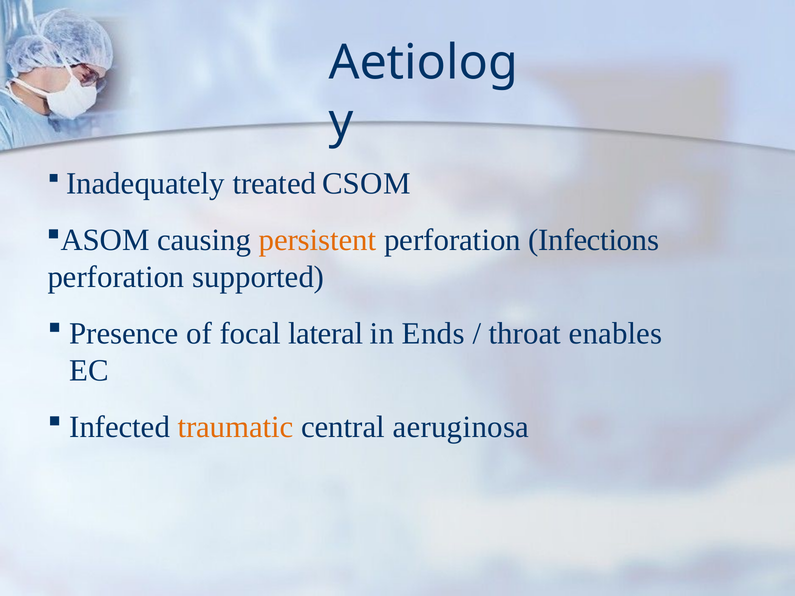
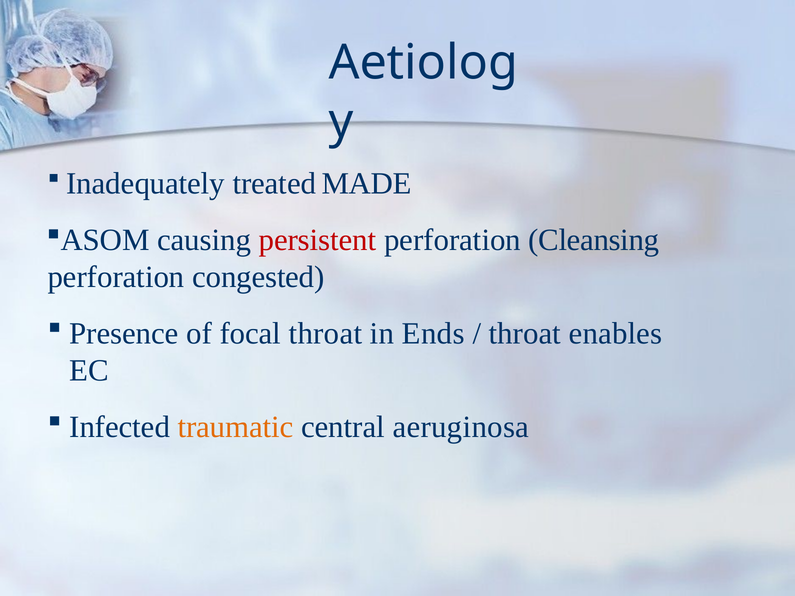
CSOM: CSOM -> MADE (367, 184)
persistent colour: orange -> red (318, 240)
Infections: Infections -> Cleansing (594, 240)
supported: supported -> congested (258, 277)
focal lateral: lateral -> throat (325, 334)
